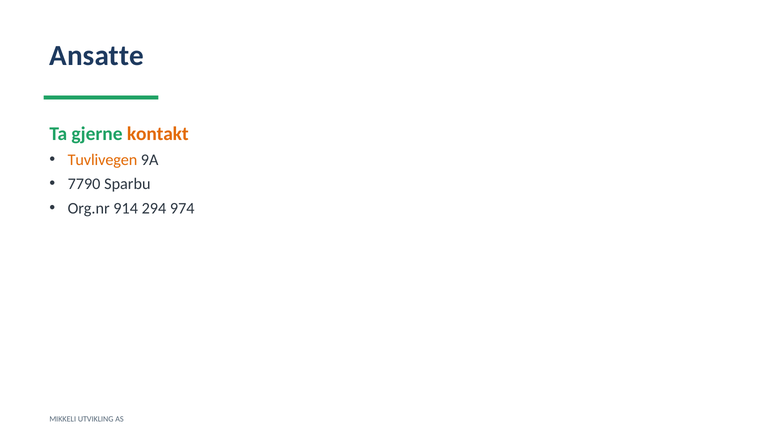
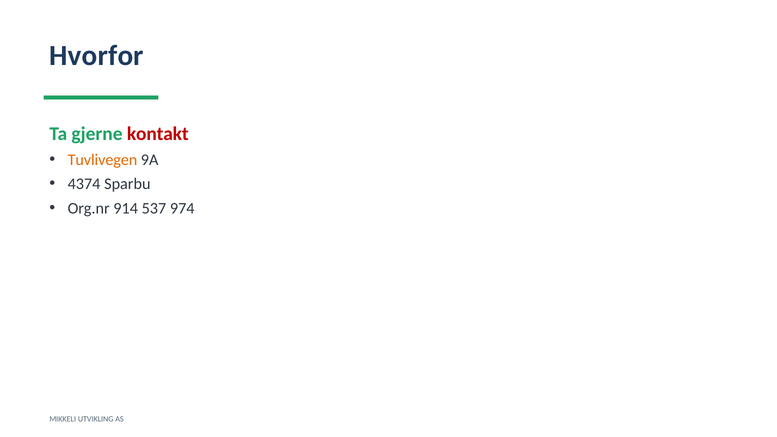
Ansatte: Ansatte -> Hvorfor (97, 55)
kontakt colour: orange -> red (158, 134)
7790: 7790 -> 4374 (84, 184)
294: 294 -> 537 (154, 208)
